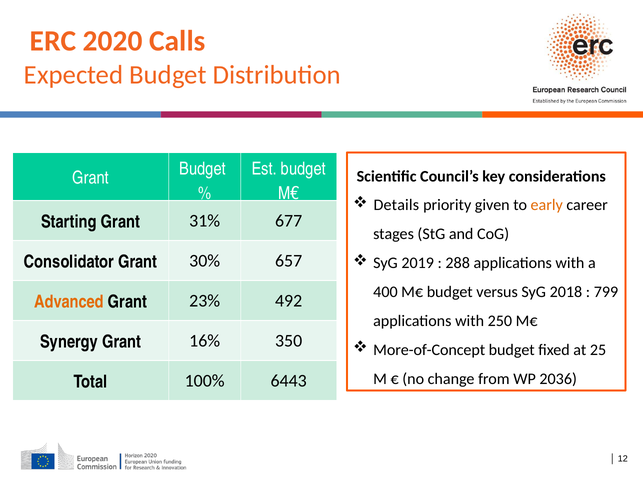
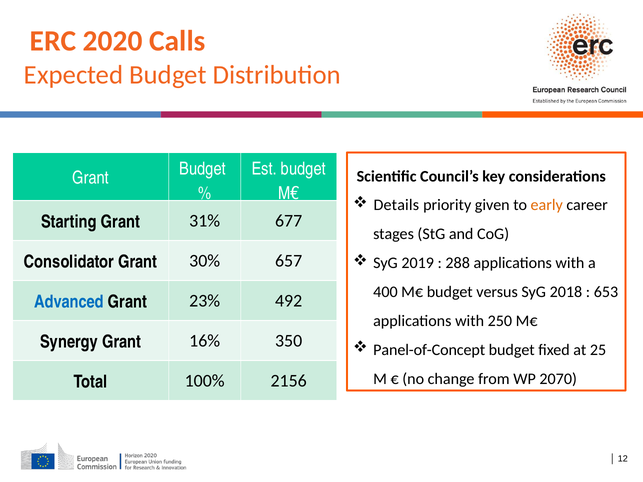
799: 799 -> 653 (606, 292)
Advanced colour: orange -> blue (69, 302)
More-of-Concept: More-of-Concept -> Panel-of-Concept (429, 350)
2036: 2036 -> 2070 (558, 379)
6443: 6443 -> 2156 (289, 381)
